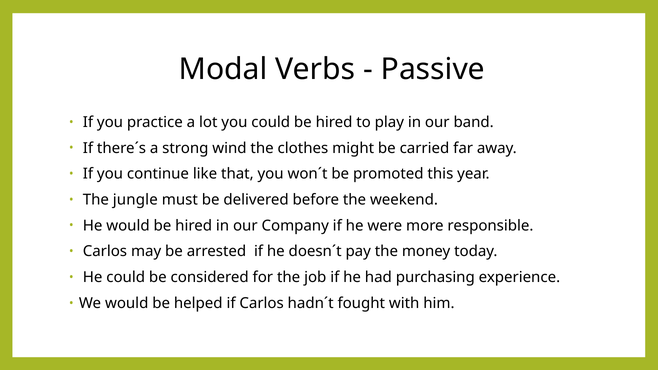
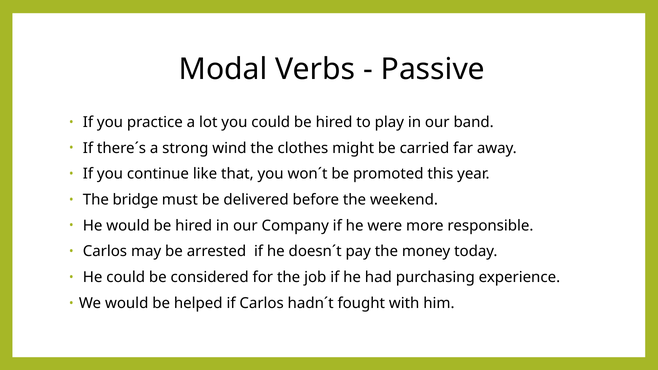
jungle: jungle -> bridge (135, 200)
